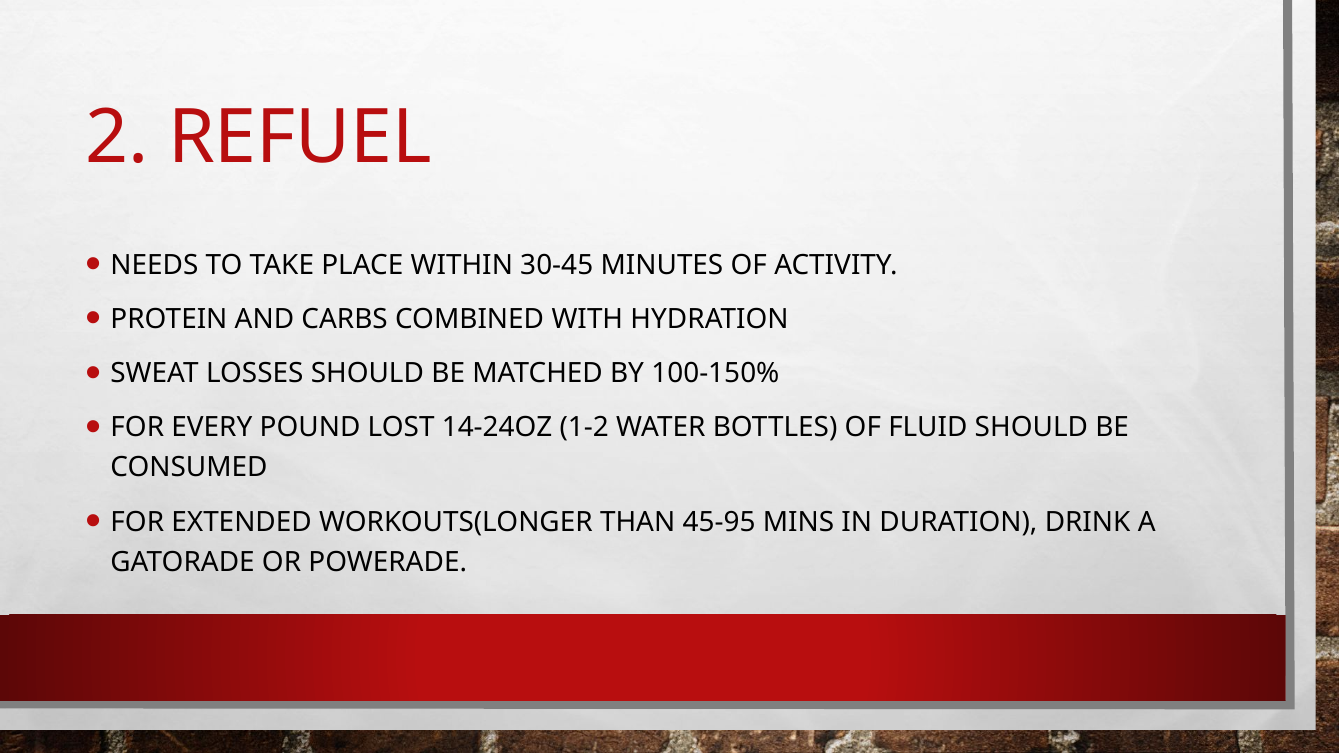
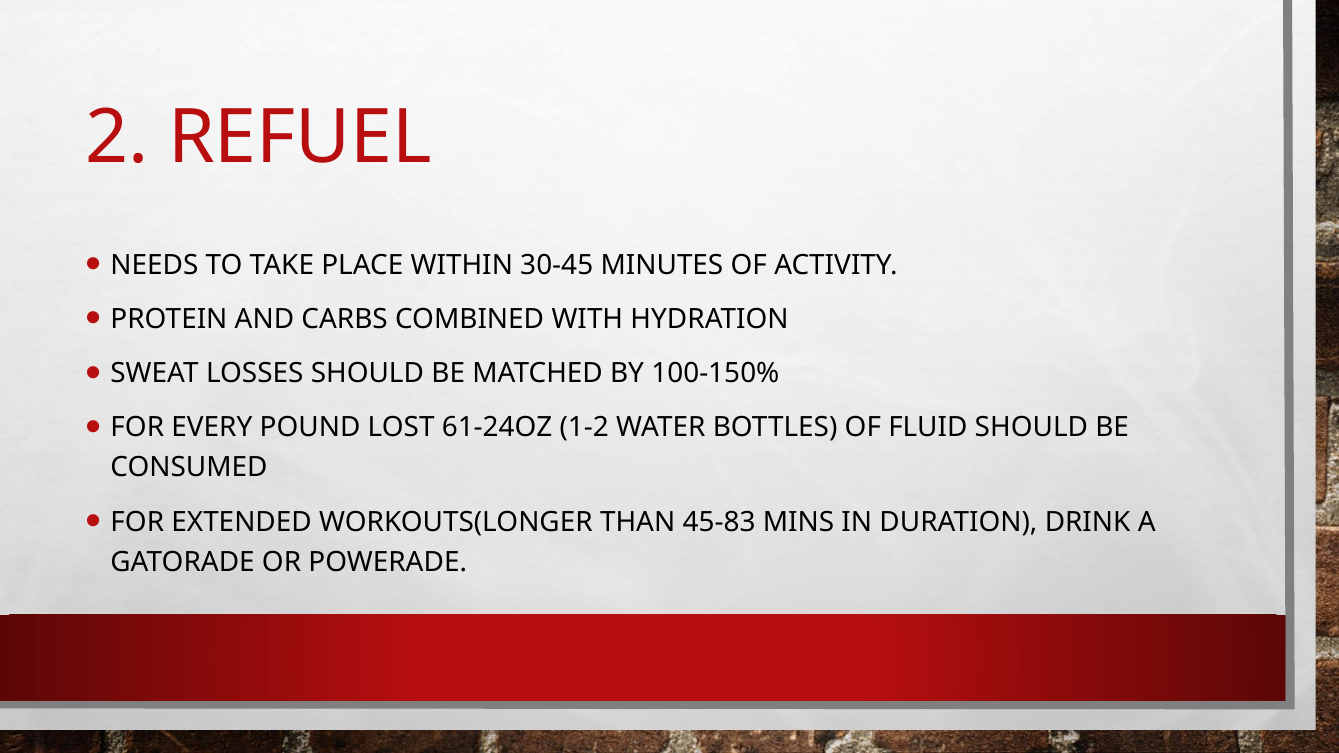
14-24OZ: 14-24OZ -> 61-24OZ (497, 428)
45-95: 45-95 -> 45-83 (719, 522)
